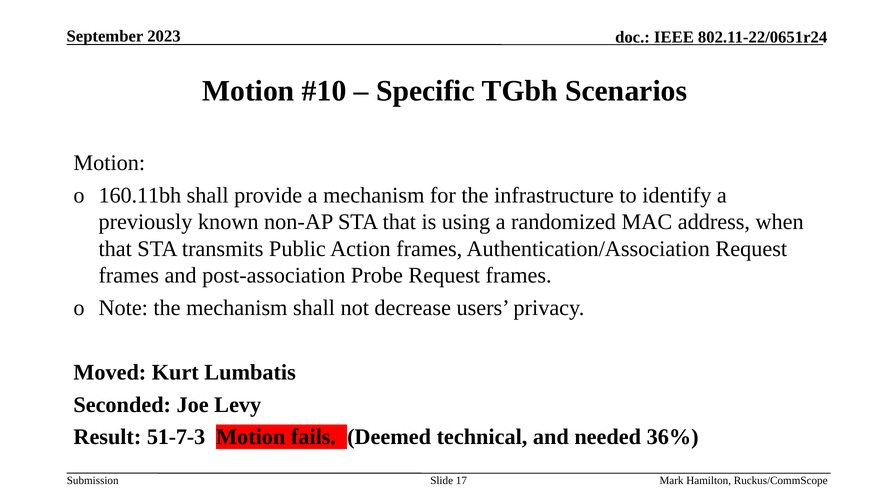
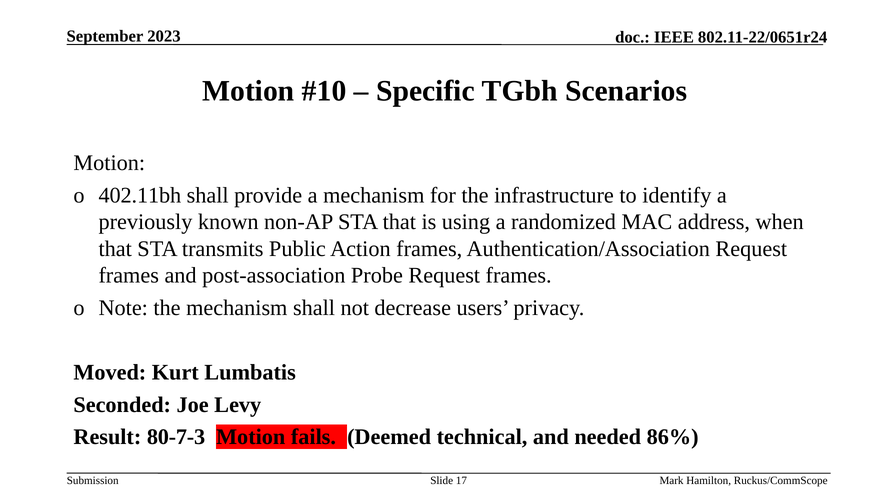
160.11bh: 160.11bh -> 402.11bh (140, 195)
51-7-3: 51-7-3 -> 80-7-3 (176, 437)
36%: 36% -> 86% (673, 437)
